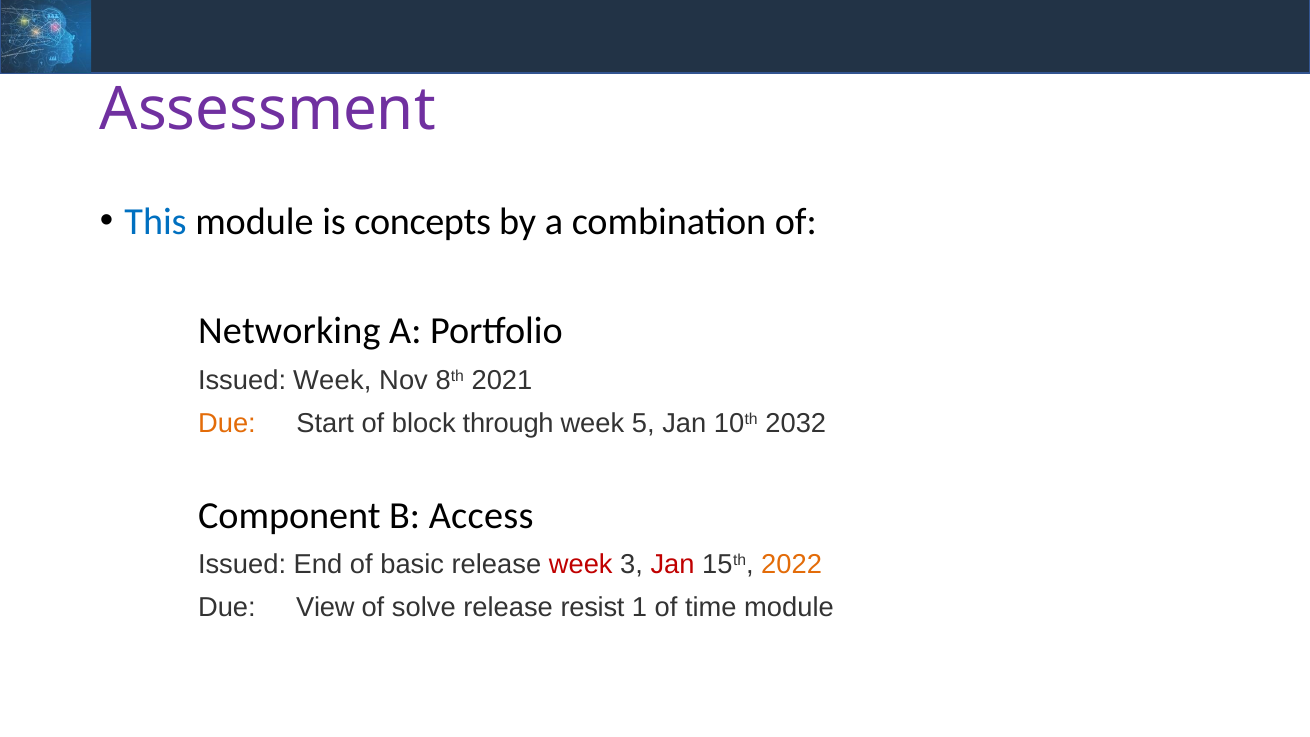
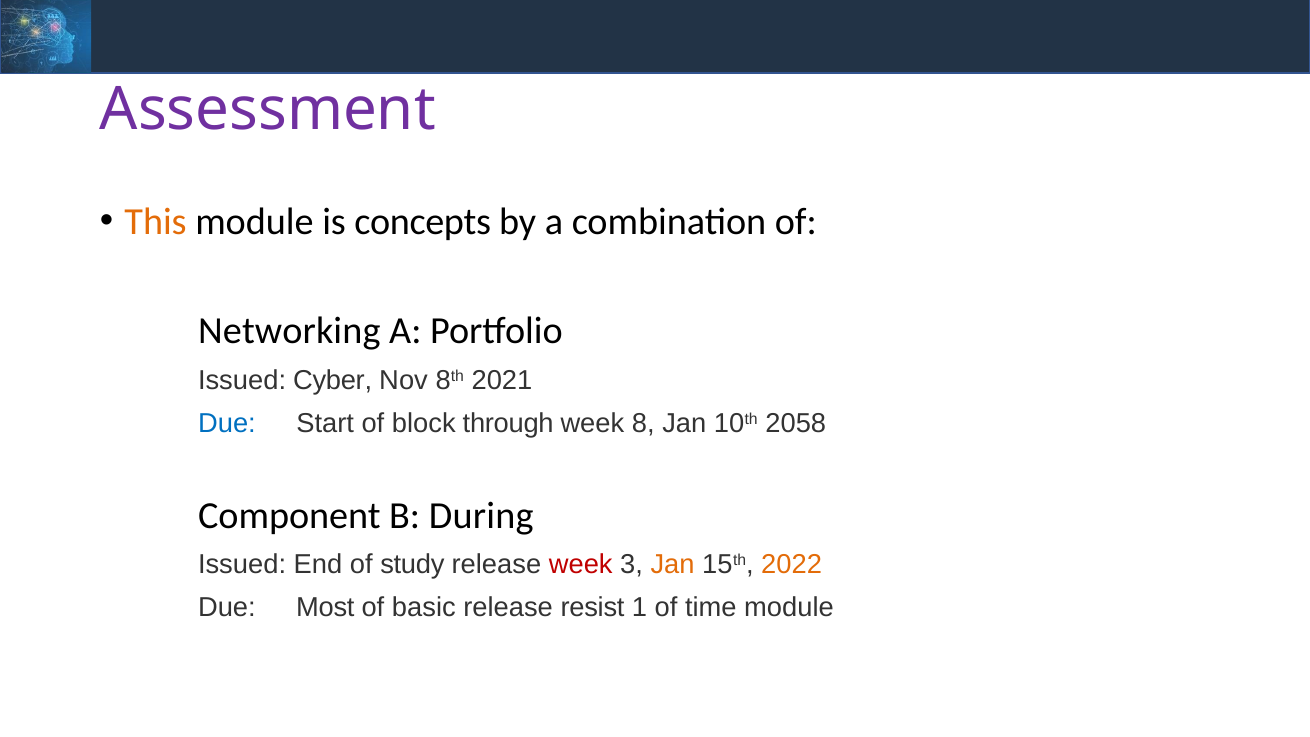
This colour: blue -> orange (156, 221)
Issued Week: Week -> Cyber (333, 380)
Due colour: orange -> blue (227, 423)
5: 5 -> 8 (643, 423)
2032: 2032 -> 2058 (796, 423)
Access: Access -> During (481, 515)
basic: basic -> study (412, 565)
Jan colour: red -> orange (673, 565)
View: View -> Most (325, 608)
solve: solve -> basic (424, 608)
